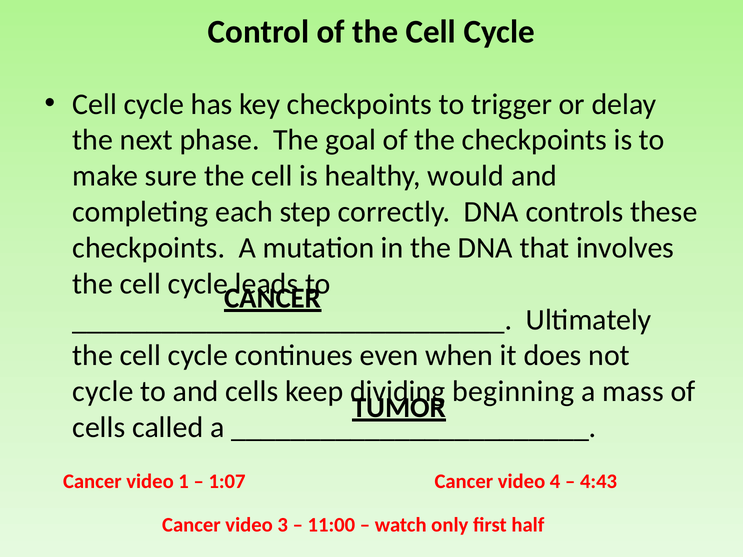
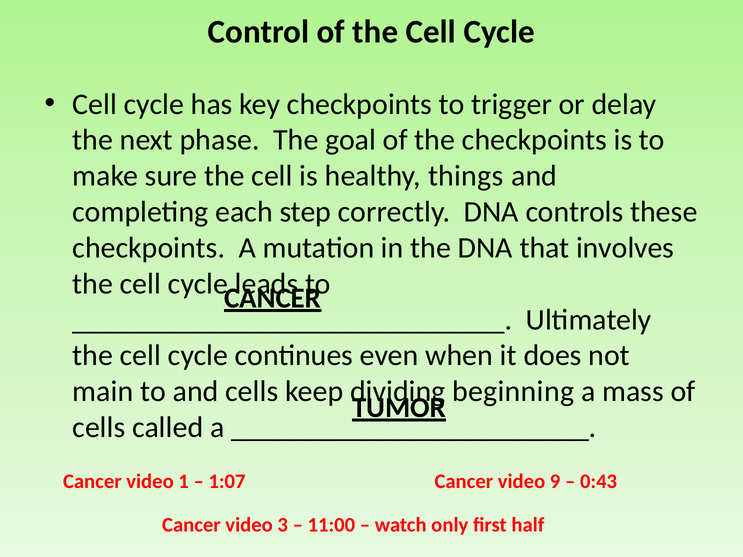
would: would -> things (466, 176)
cycle: cycle -> main (103, 392)
4: 4 -> 9 (555, 482)
4:43: 4:43 -> 0:43 (599, 482)
